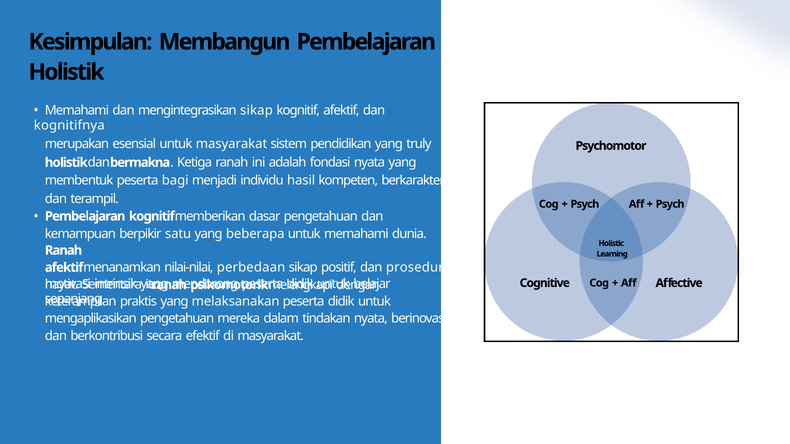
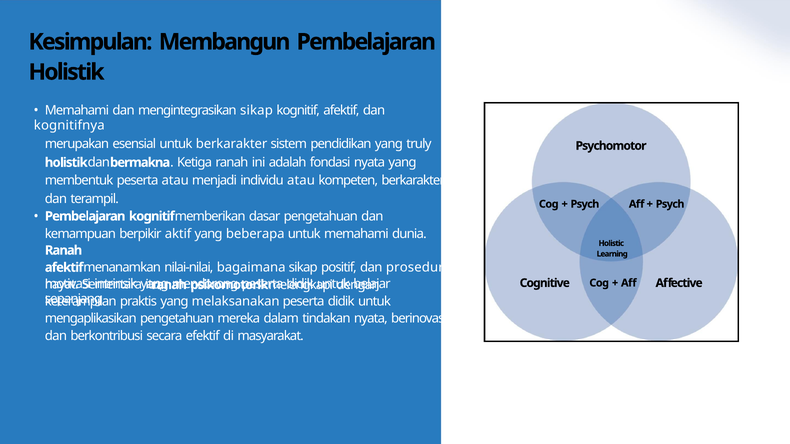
untuk masyarakat: masyarakat -> berkarakter (232, 144)
peserta bagi: bagi -> atau (175, 181)
individu hasil: hasil -> atau (301, 181)
satu: satu -> aktif (178, 234)
perbedaan: perbedaan -> bagaimana (251, 268)
